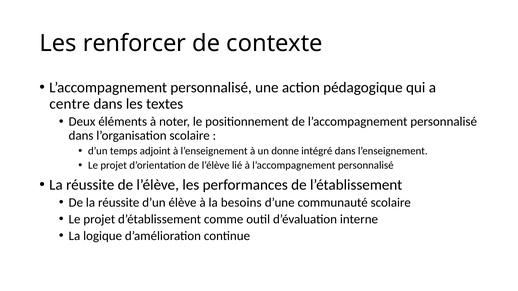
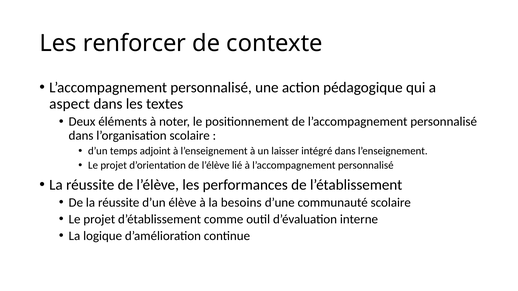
centre: centre -> aspect (70, 104)
donne: donne -> laisser (285, 151)
